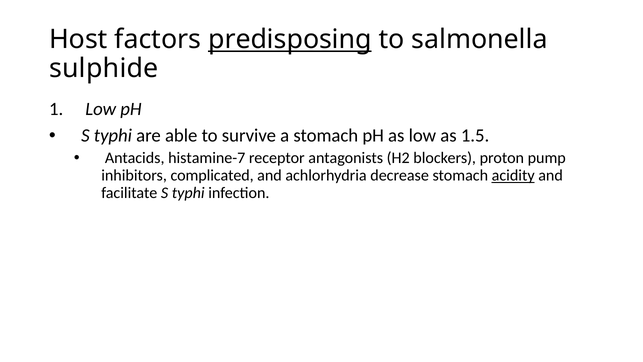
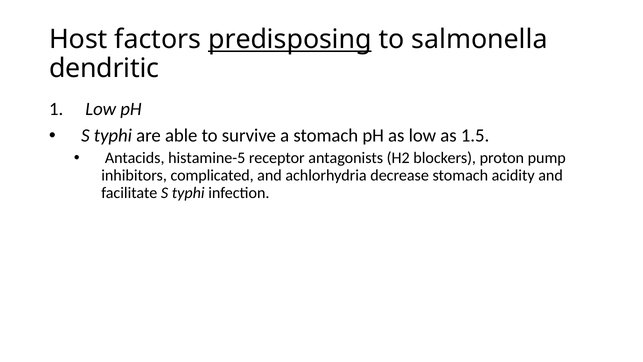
sulphide: sulphide -> dendritic (104, 68)
histamine-7: histamine-7 -> histamine-5 (207, 158)
acidity underline: present -> none (513, 175)
